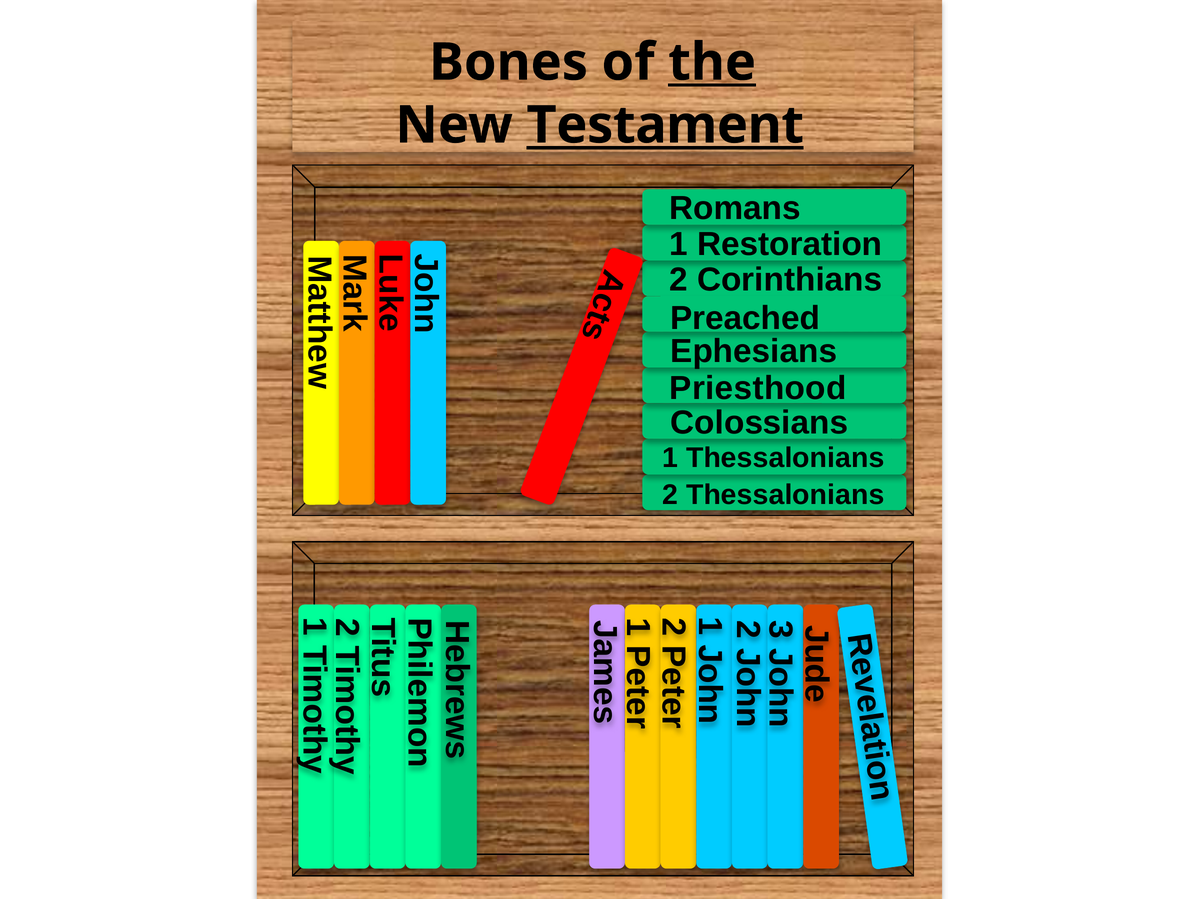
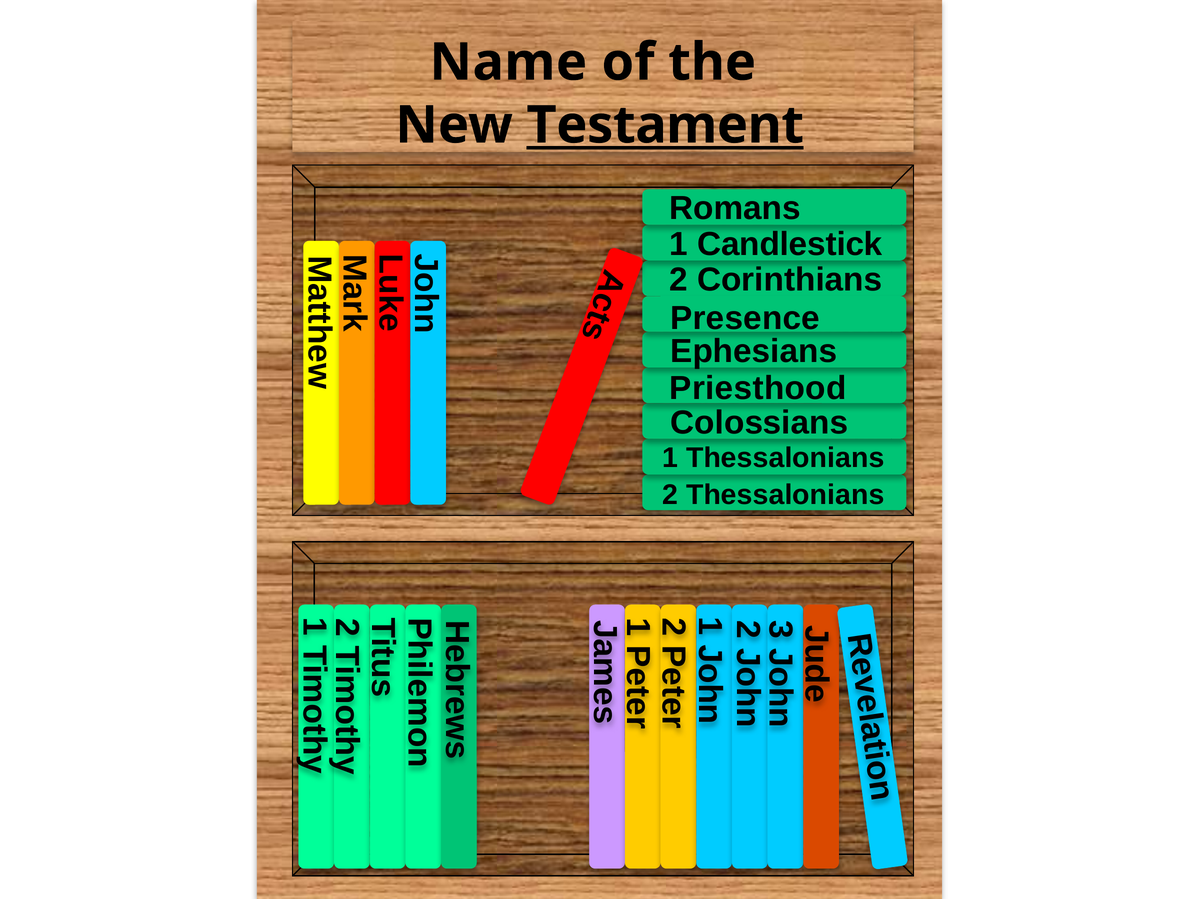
Bones: Bones -> Name (508, 62)
the underline: present -> none (712, 62)
Restoration: Restoration -> Candlestick (790, 244)
Preached: Preached -> Presence (745, 319)
